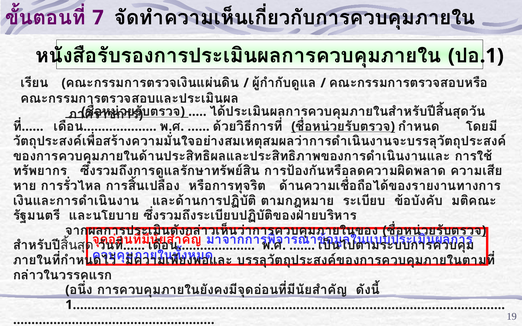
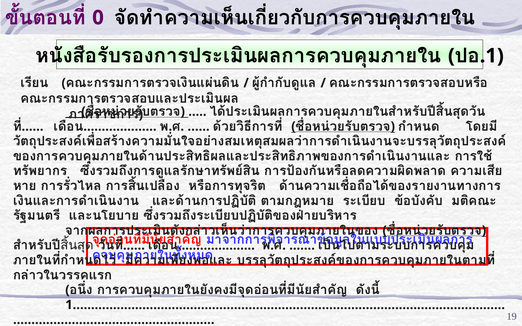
7: 7 -> 0 (98, 18)
